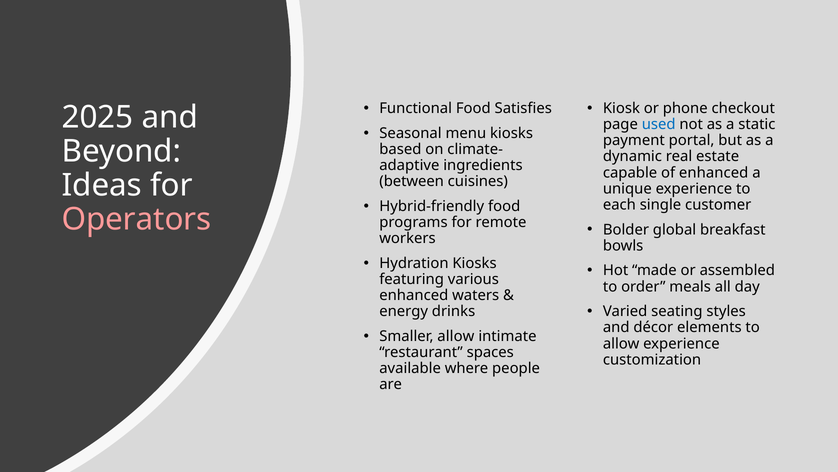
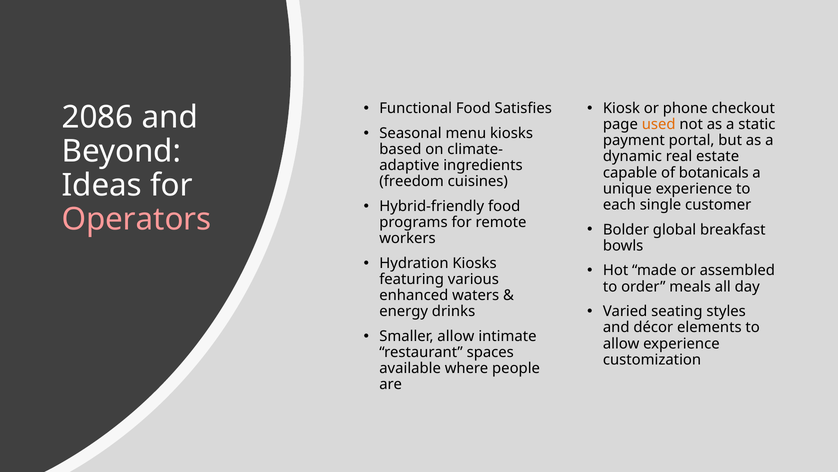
2025: 2025 -> 2086 (97, 117)
used colour: blue -> orange (659, 124)
of enhanced: enhanced -> botanicals (714, 172)
between: between -> freedom (412, 181)
